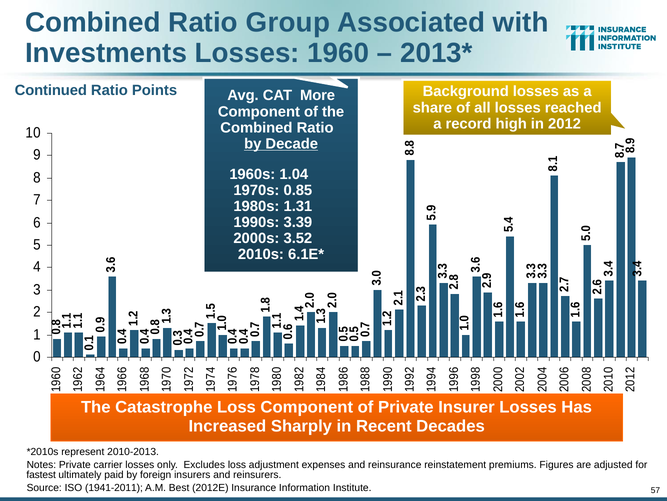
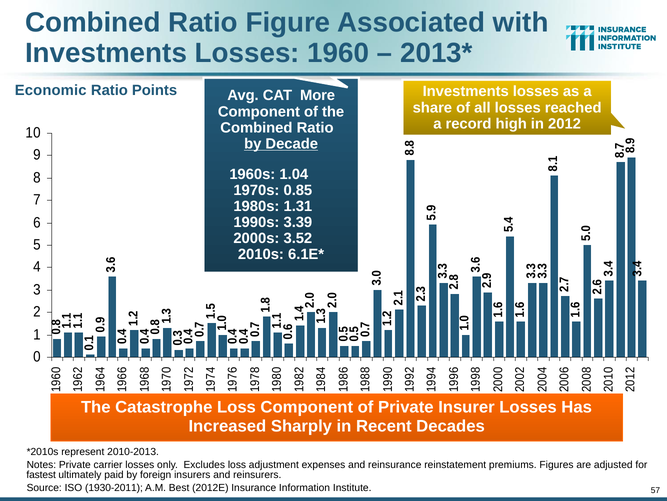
Group: Group -> Figure (288, 23)
Continued: Continued -> Economic (51, 90)
Points Background: Background -> Investments (466, 91)
1941-2011: 1941-2011 -> 1930-2011 (114, 487)
